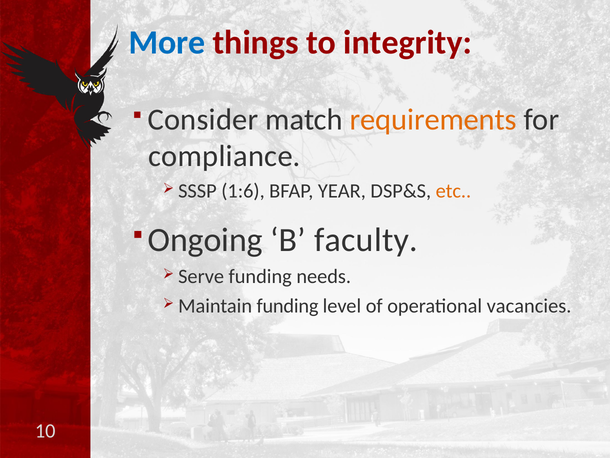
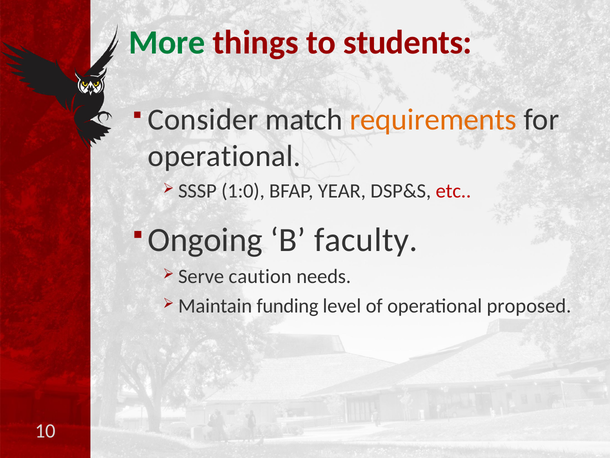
More colour: blue -> green (167, 42)
integrity: integrity -> students (408, 42)
compliance: compliance -> operational (224, 156)
1:6: 1:6 -> 1:0 (243, 191)
etc colour: orange -> red (453, 191)
Serve funding: funding -> caution (260, 276)
vacancies: vacancies -> proposed (529, 306)
